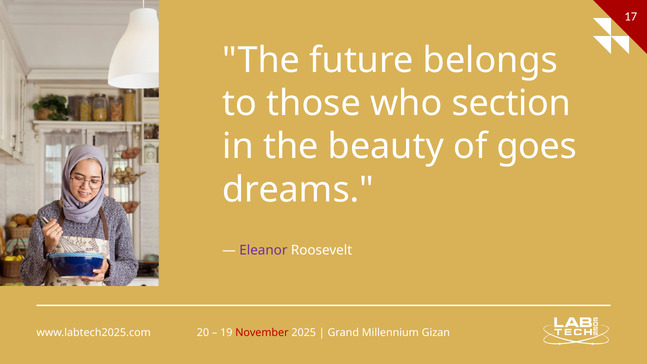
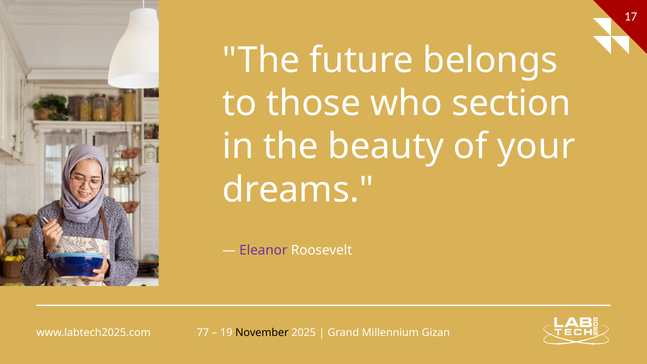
goes: goes -> your (536, 147)
20: 20 -> 77 (203, 333)
November colour: red -> black (262, 333)
